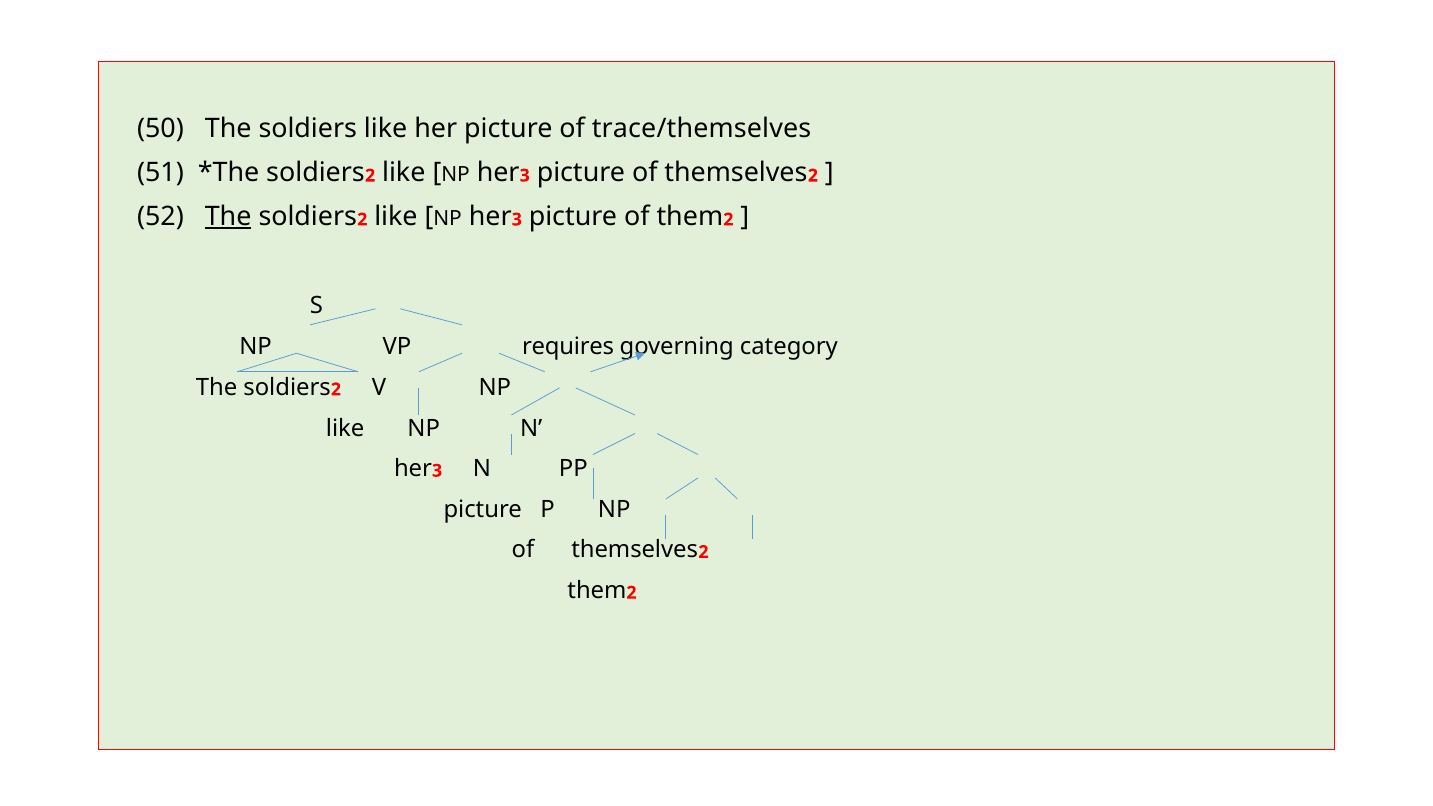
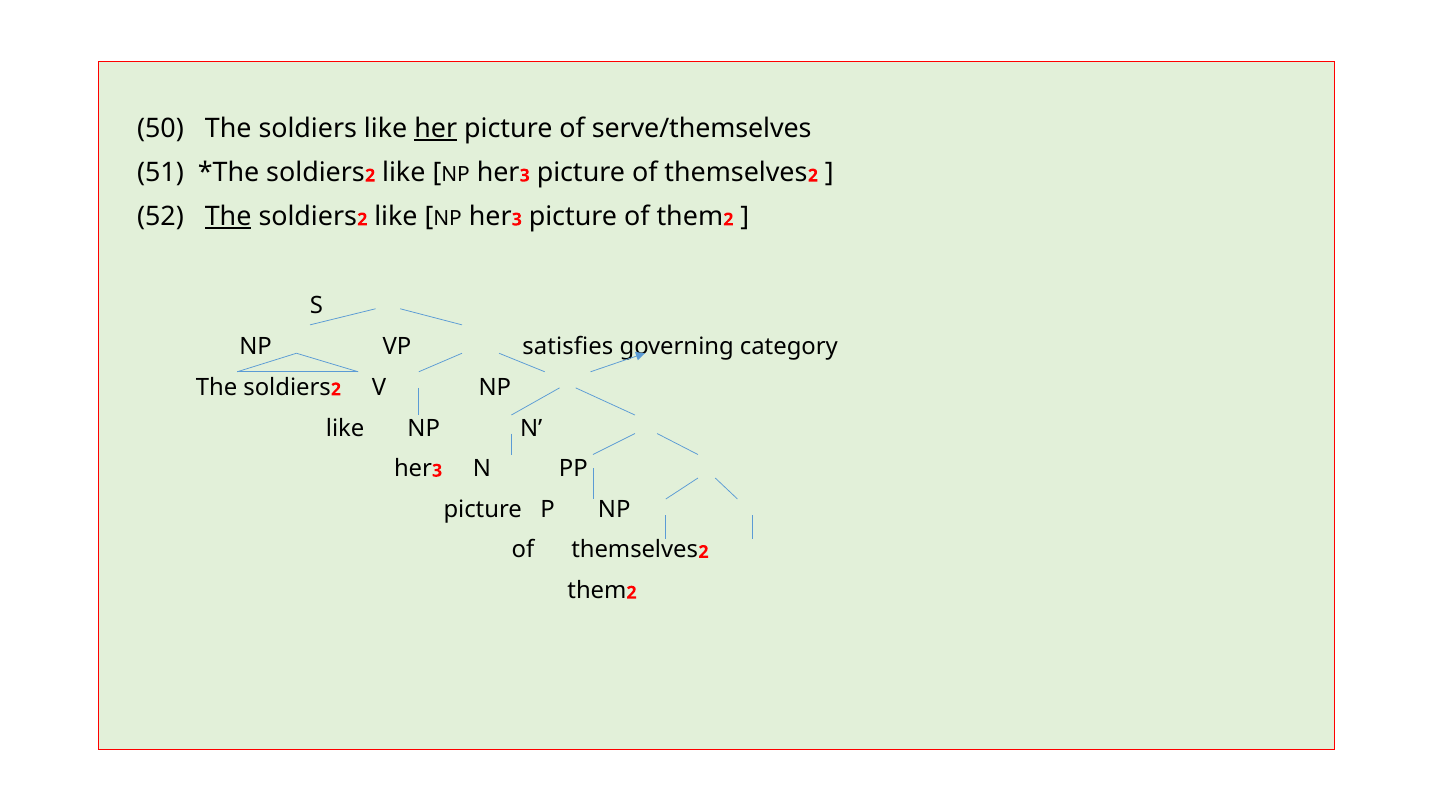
her underline: none -> present (436, 129)
trace/themselves: trace/themselves -> serve/themselves (702, 129)
requires: requires -> satisfies (568, 347)
